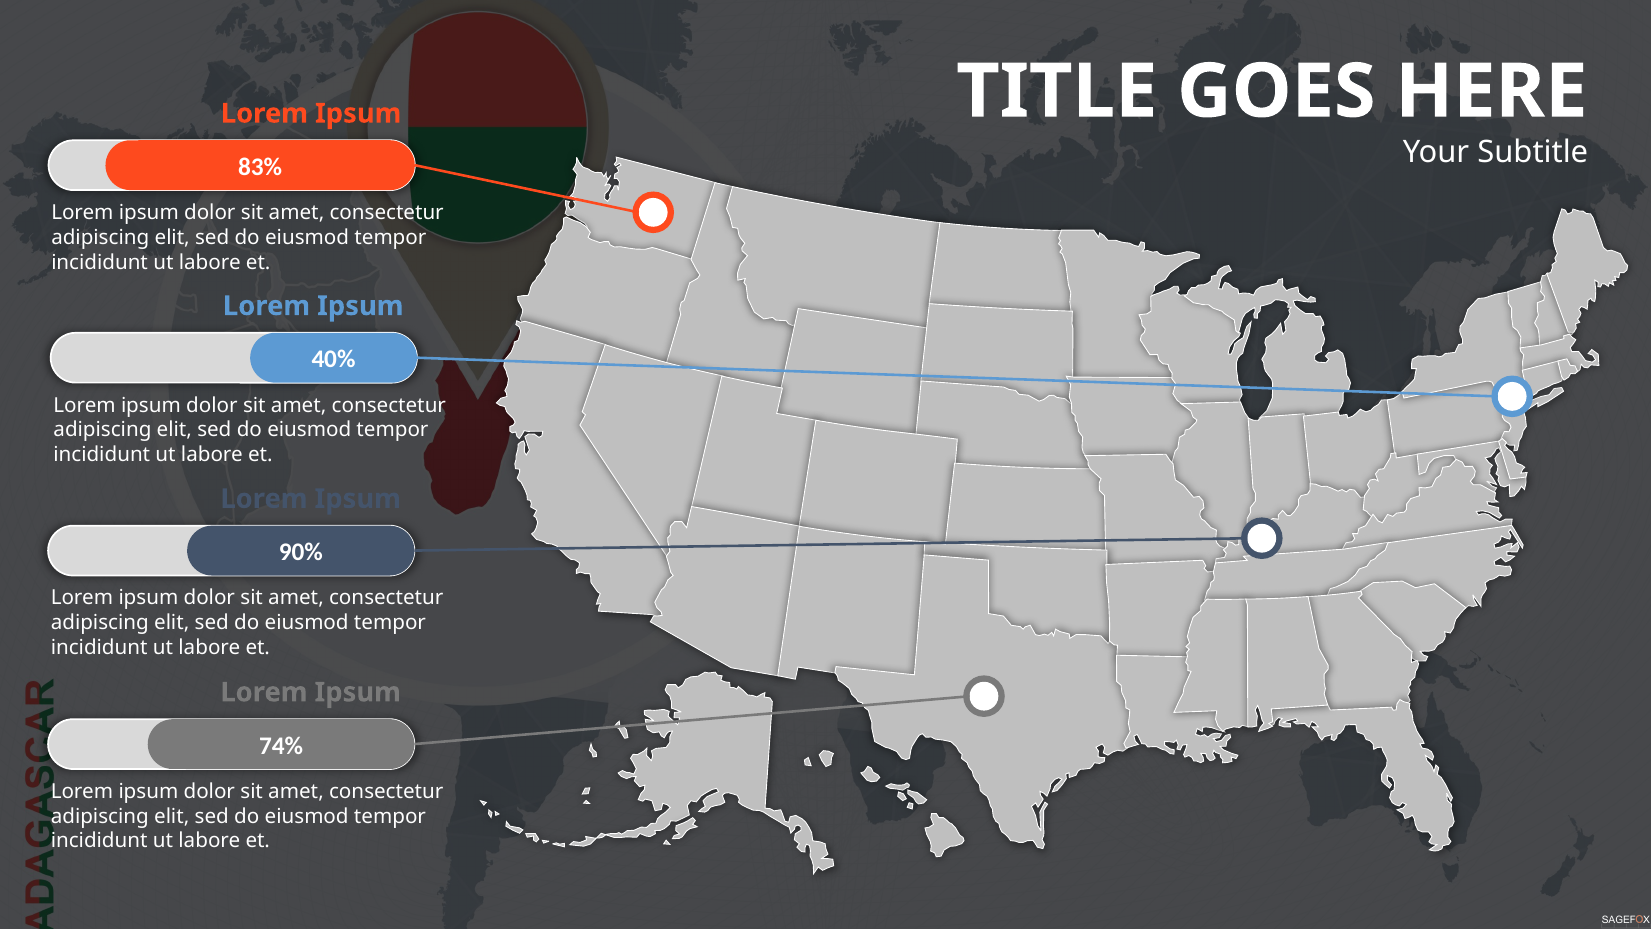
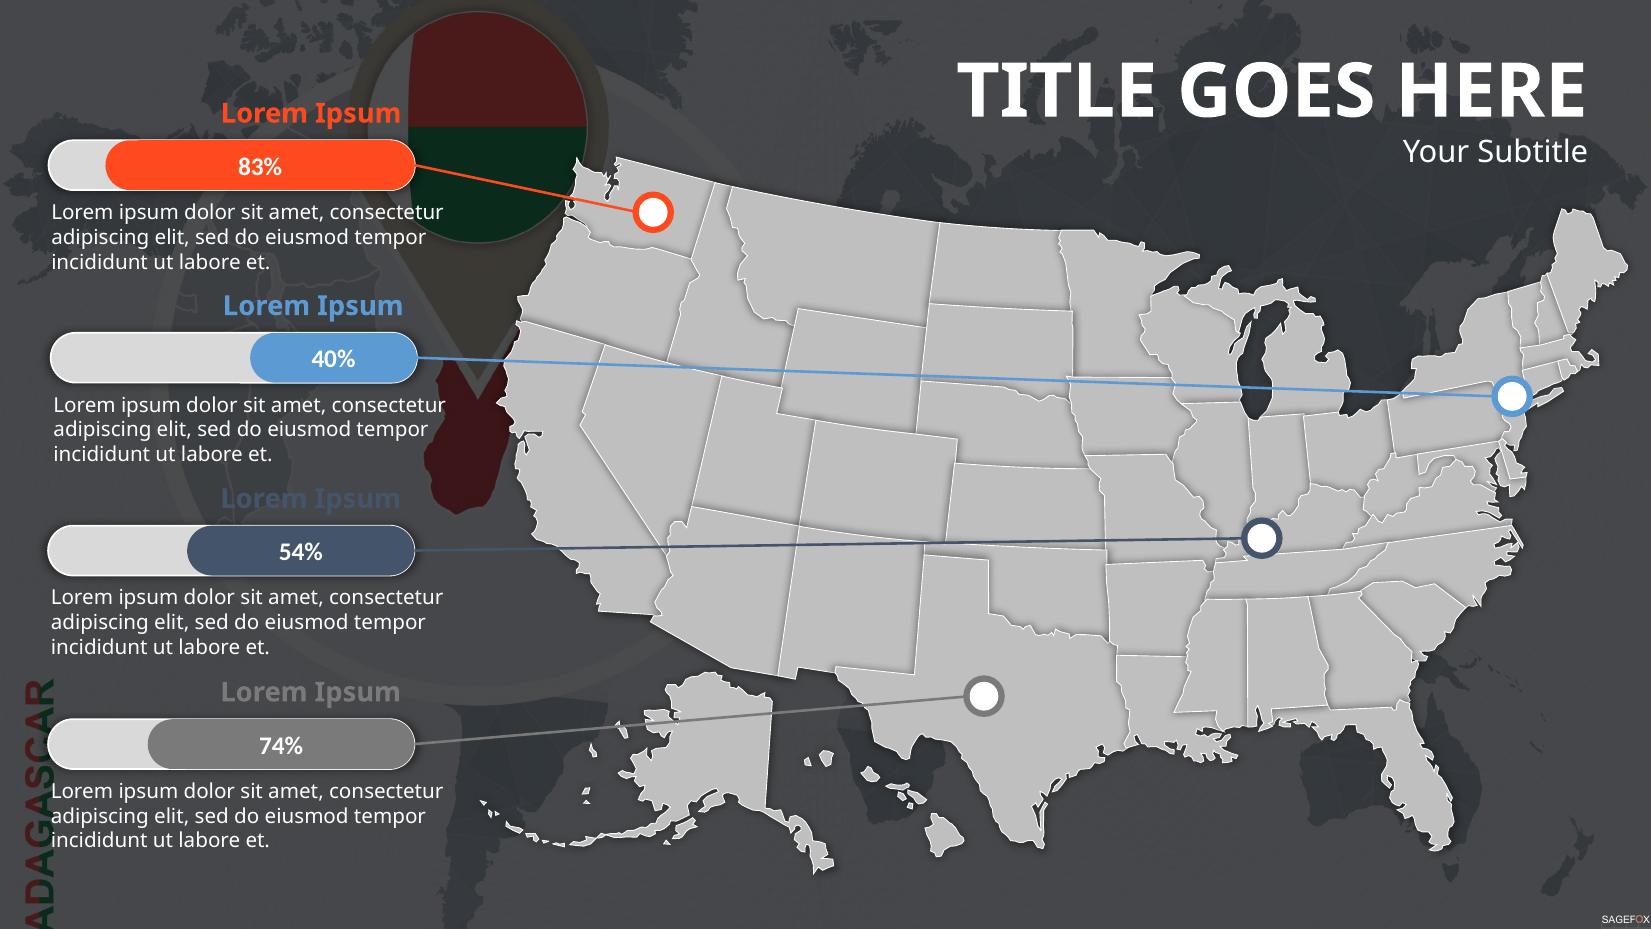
90%: 90% -> 54% (301, 552)
